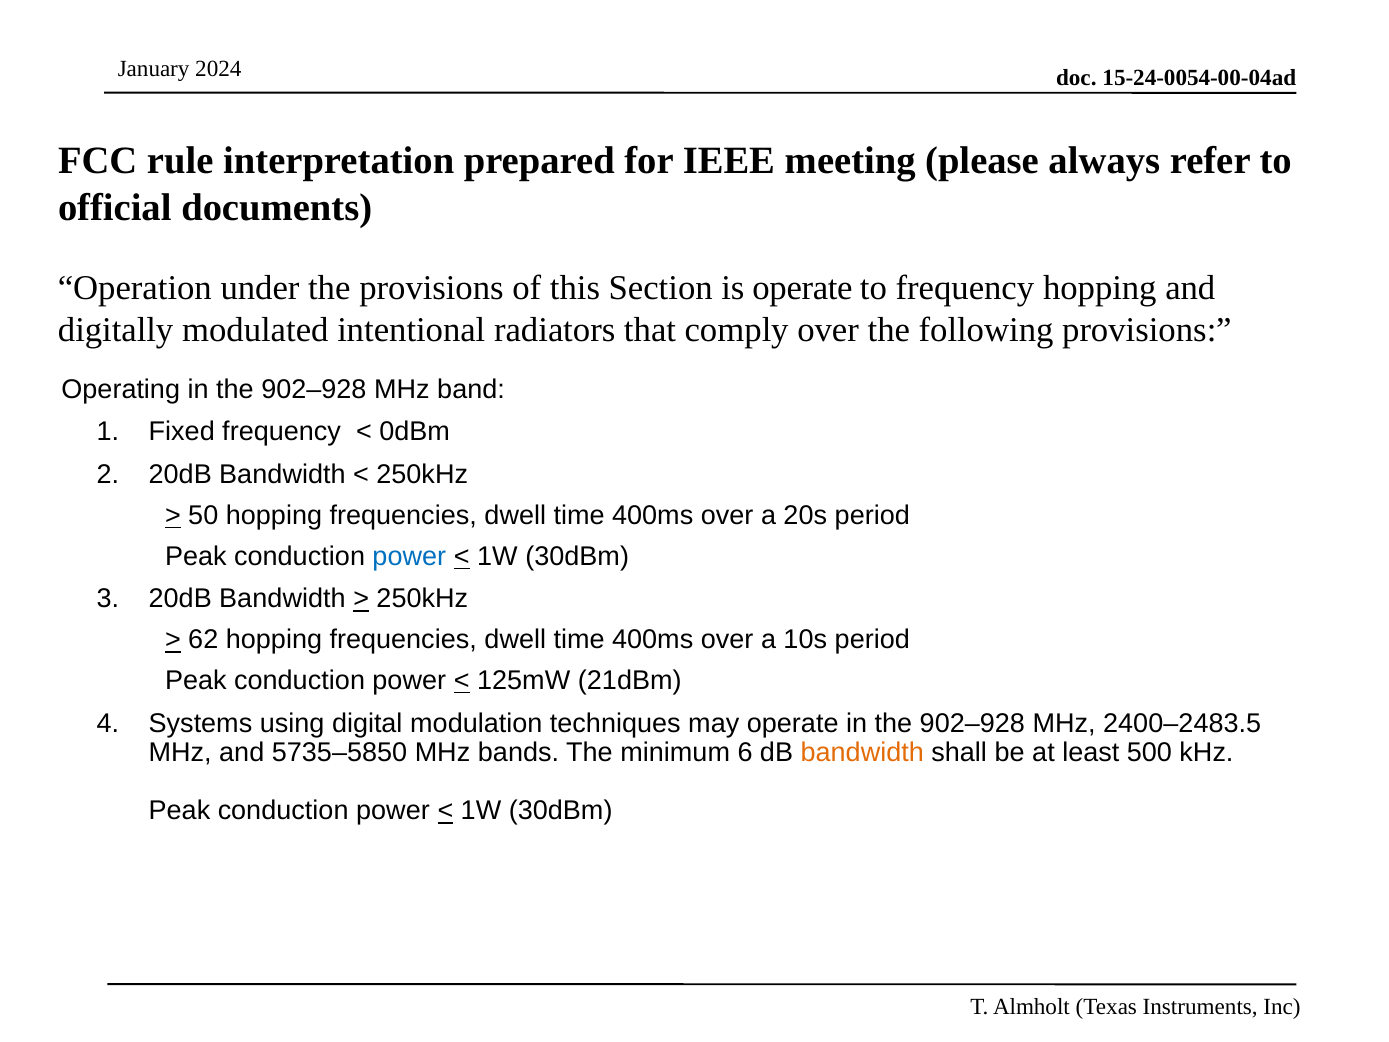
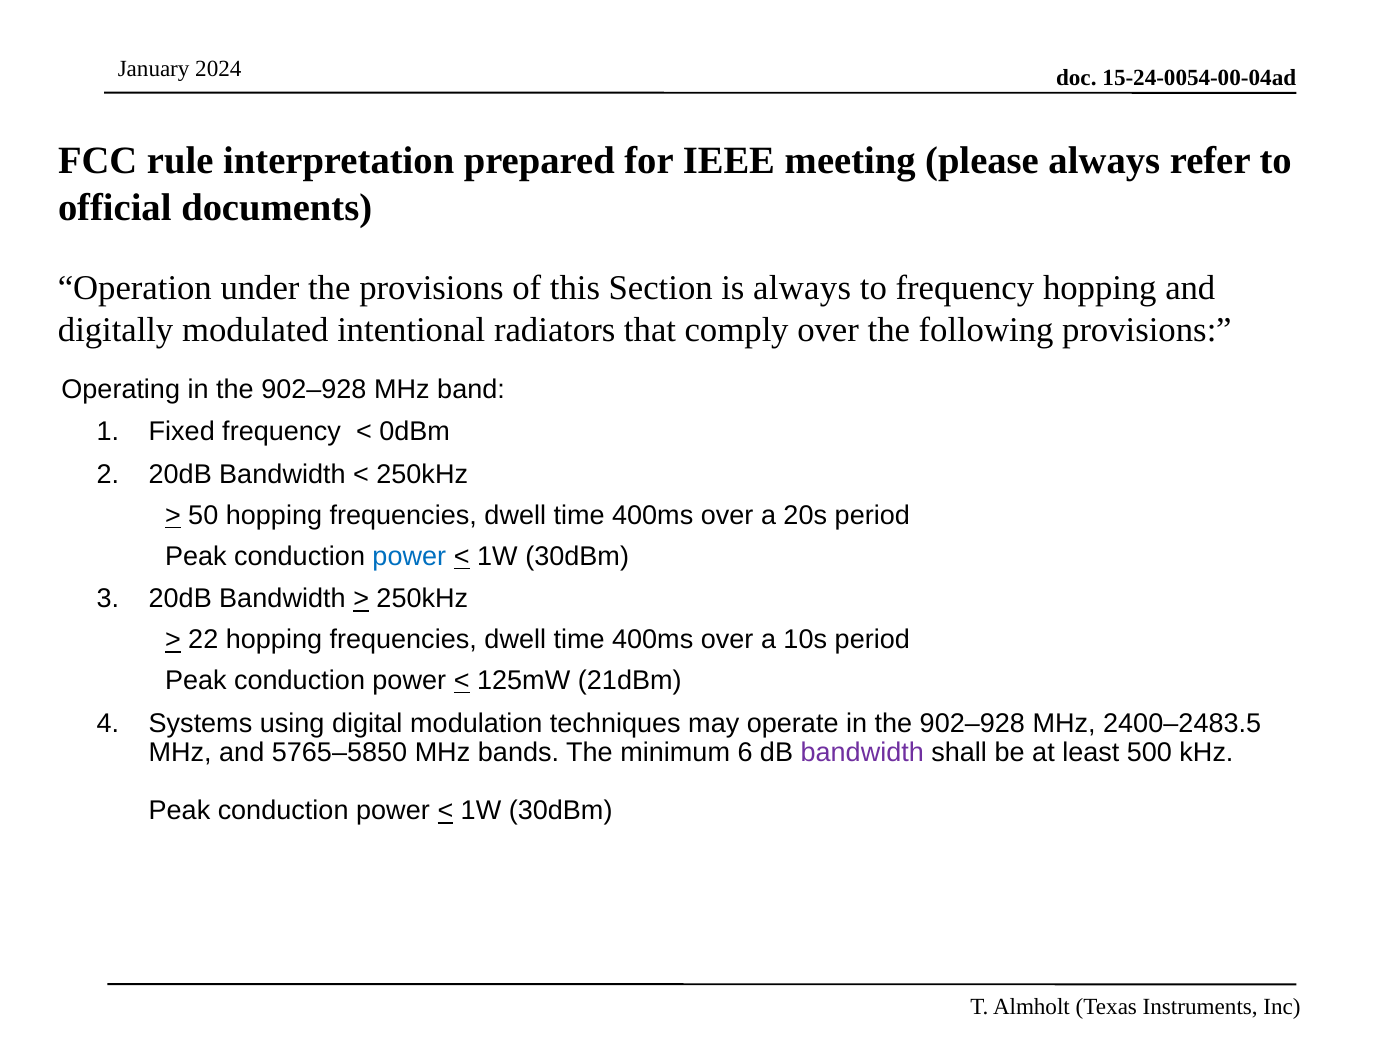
is operate: operate -> always (802, 288)
62: 62 -> 22 (203, 640)
5735–5850: 5735–5850 -> 5765–5850 (340, 752)
bandwidth colour: orange -> purple (862, 752)
